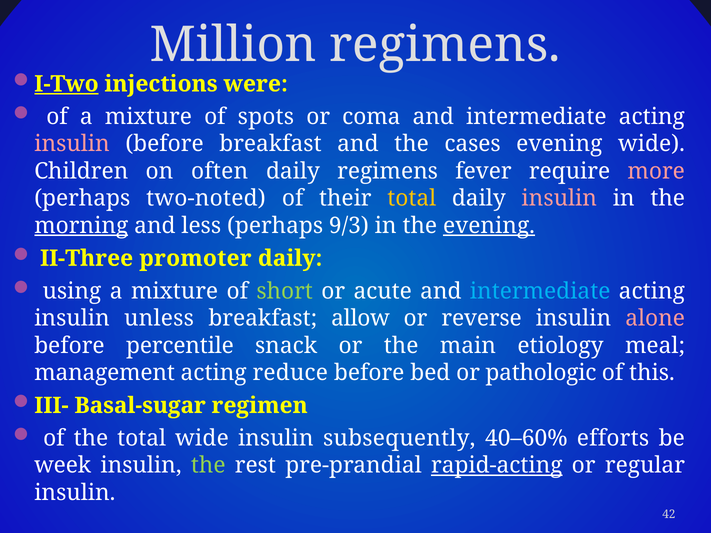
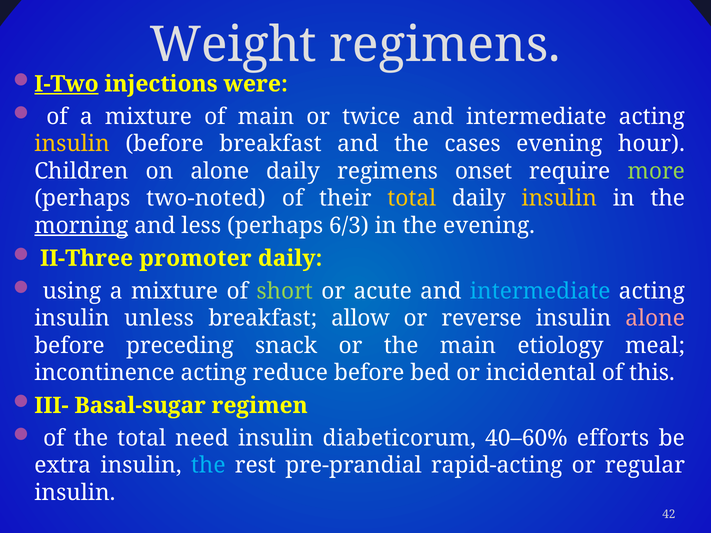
Million: Million -> Weight (233, 45)
of spots: spots -> main (266, 117)
coma: coma -> twice (371, 117)
insulin colour: pink -> yellow (72, 144)
evening wide: wide -> hour (651, 144)
on often: often -> alone (220, 171)
fever: fever -> onset (484, 171)
more colour: pink -> light green (656, 171)
insulin colour: pink -> yellow (559, 198)
9/3: 9/3 -> 6/3 (349, 226)
evening underline: present -> none (489, 226)
percentile: percentile -> preceding (180, 346)
management: management -> incontinence (105, 373)
pathologic: pathologic -> incidental (541, 373)
total wide: wide -> need (202, 438)
subsequently: subsequently -> diabeticorum (399, 438)
week: week -> extra (63, 466)
the colour: light green -> light blue (208, 466)
rapid-acting underline: present -> none (497, 466)
